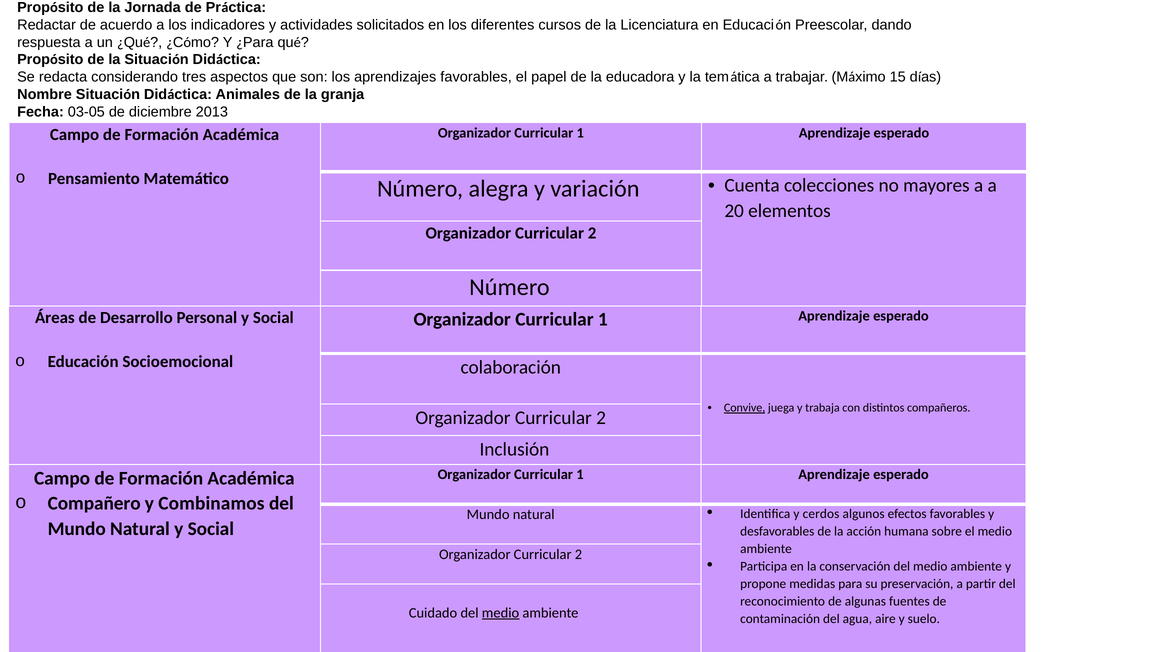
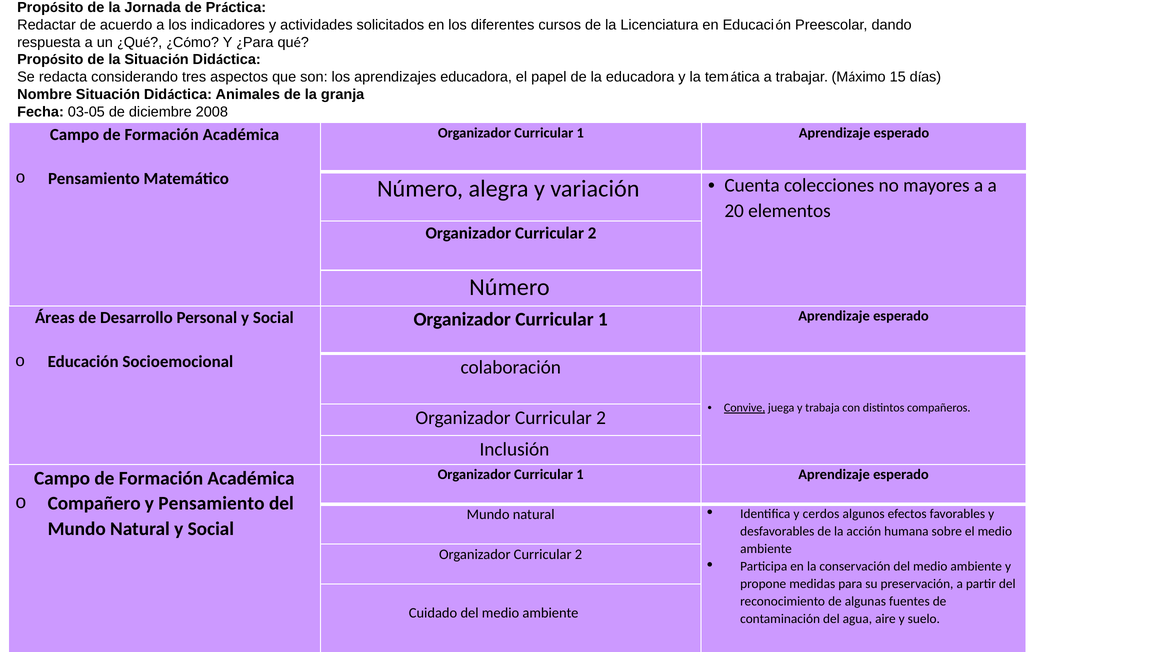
aprendizajes favorables: favorables -> educadora (476, 77)
2013: 2013 -> 2008 (212, 112)
y Combinamos: Combinamos -> Pensamiento (211, 504)
medio underline: present -> none (501, 613)
